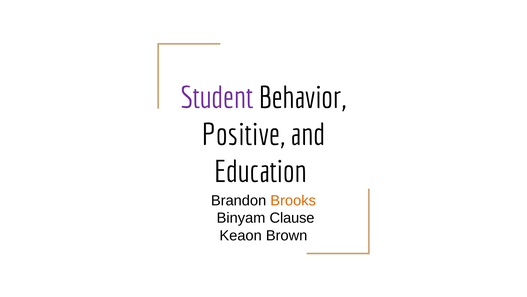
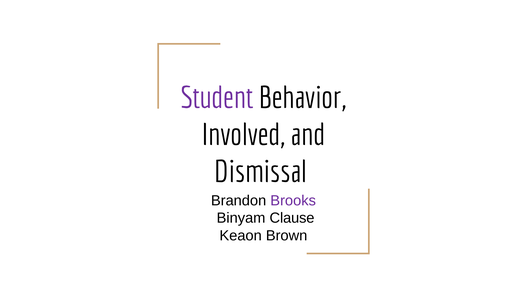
Positive: Positive -> Involved (243, 135)
Education: Education -> Dismissal (261, 172)
Brooks colour: orange -> purple (293, 200)
